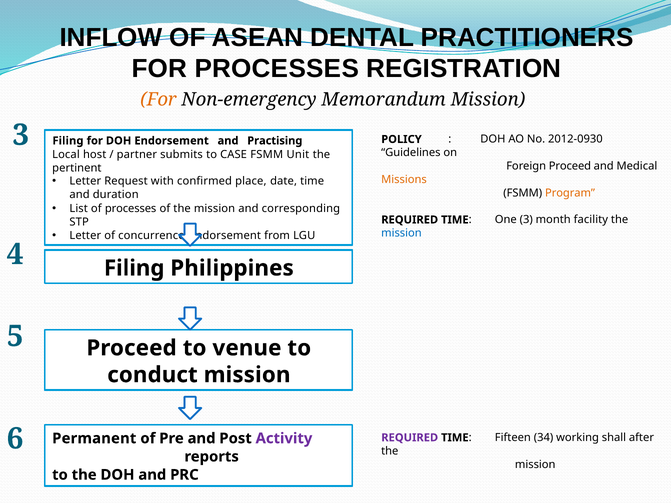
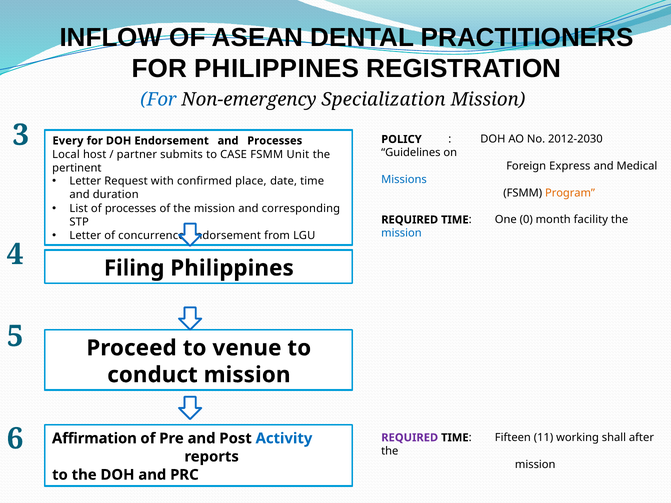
FOR PROCESSES: PROCESSES -> PHILIPPINES (277, 69)
For colour: orange -> blue (159, 100)
Memorandum: Memorandum -> Specialization (384, 100)
3 Filing: Filing -> Every (68, 141)
and Practising: Practising -> Processes (275, 141)
2012‐0930: 2012‐0930 -> 2012‐2030 (575, 139)
Foreign Proceed: Proceed -> Express (570, 166)
Missions colour: orange -> blue (404, 180)
One 3: 3 -> 0 (526, 220)
Permanent: Permanent -> Affirmation (94, 439)
Activity colour: purple -> blue (284, 439)
34: 34 -> 11 (544, 438)
